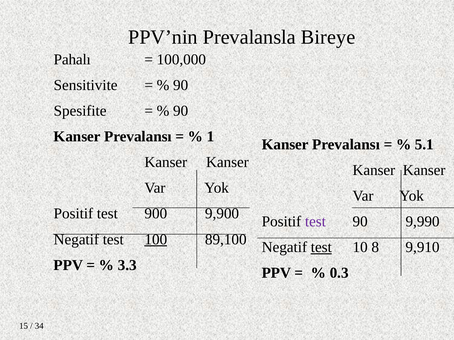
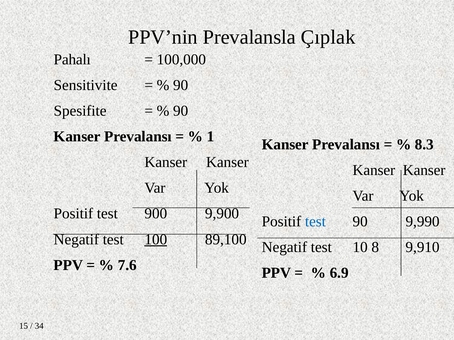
Bireye: Bireye -> Çıplak (328, 37)
5.1: 5.1 -> 8.3 (424, 145)
test colour: purple -> blue (315, 222)
test underline: present -> none (321, 248)
3.3: 3.3 -> 7.6 (127, 265)
0.3: 0.3 -> 6.9 (339, 273)
